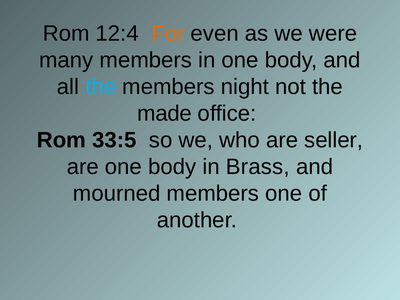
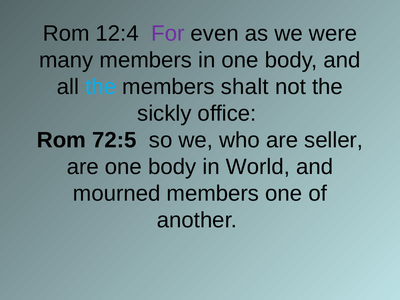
For colour: orange -> purple (168, 34)
night: night -> shalt (245, 87)
made: made -> sickly (164, 114)
33:5: 33:5 -> 72:5 (114, 140)
Brass: Brass -> World (258, 167)
